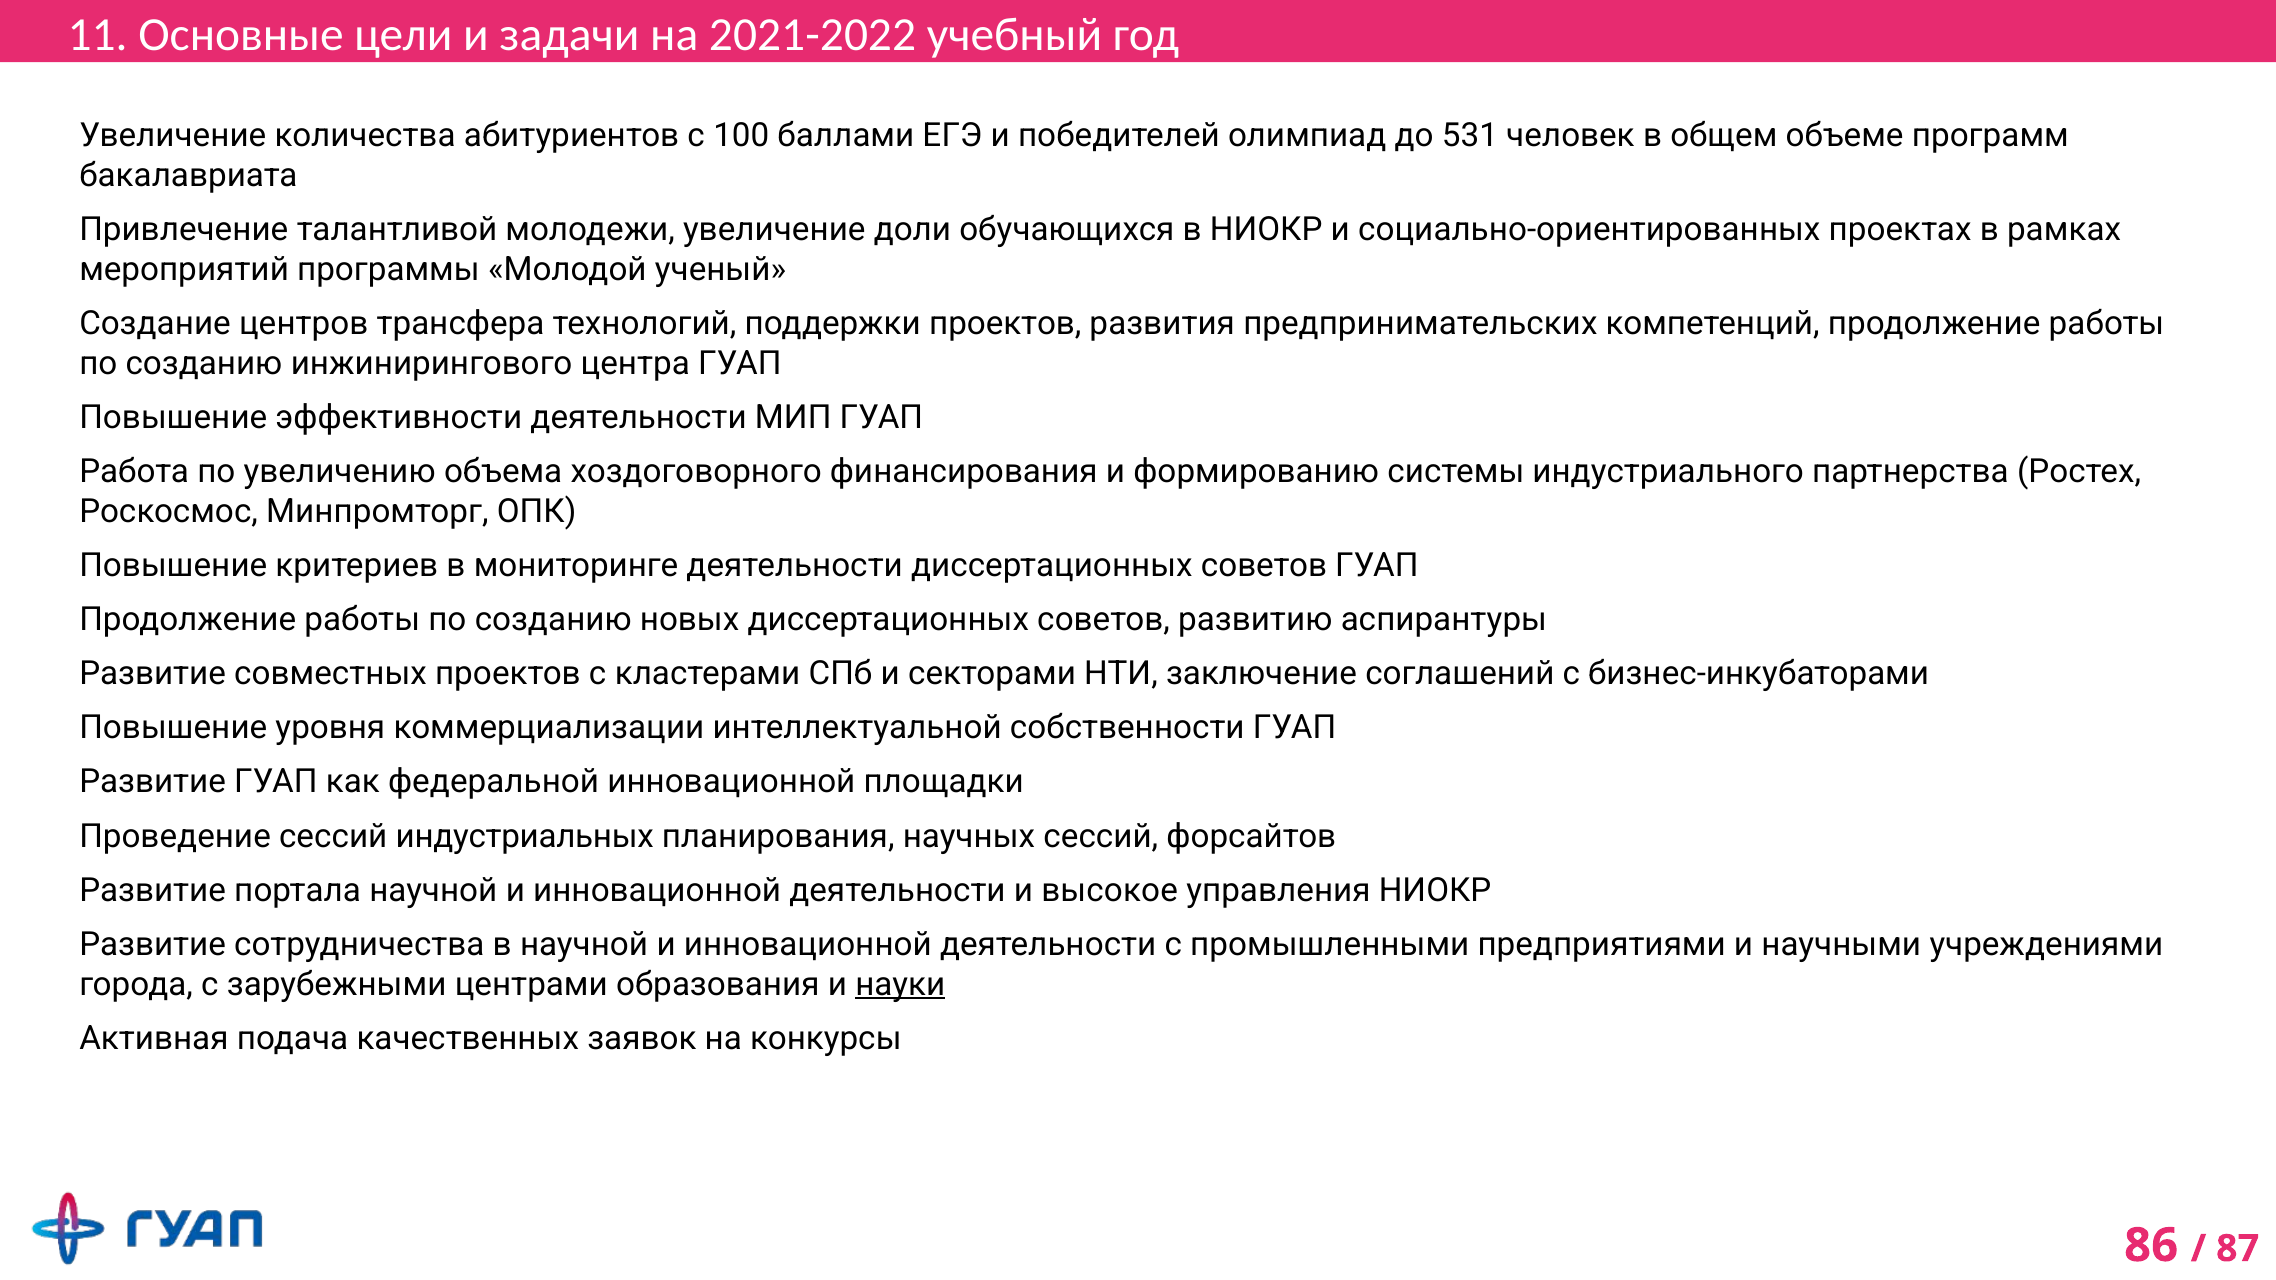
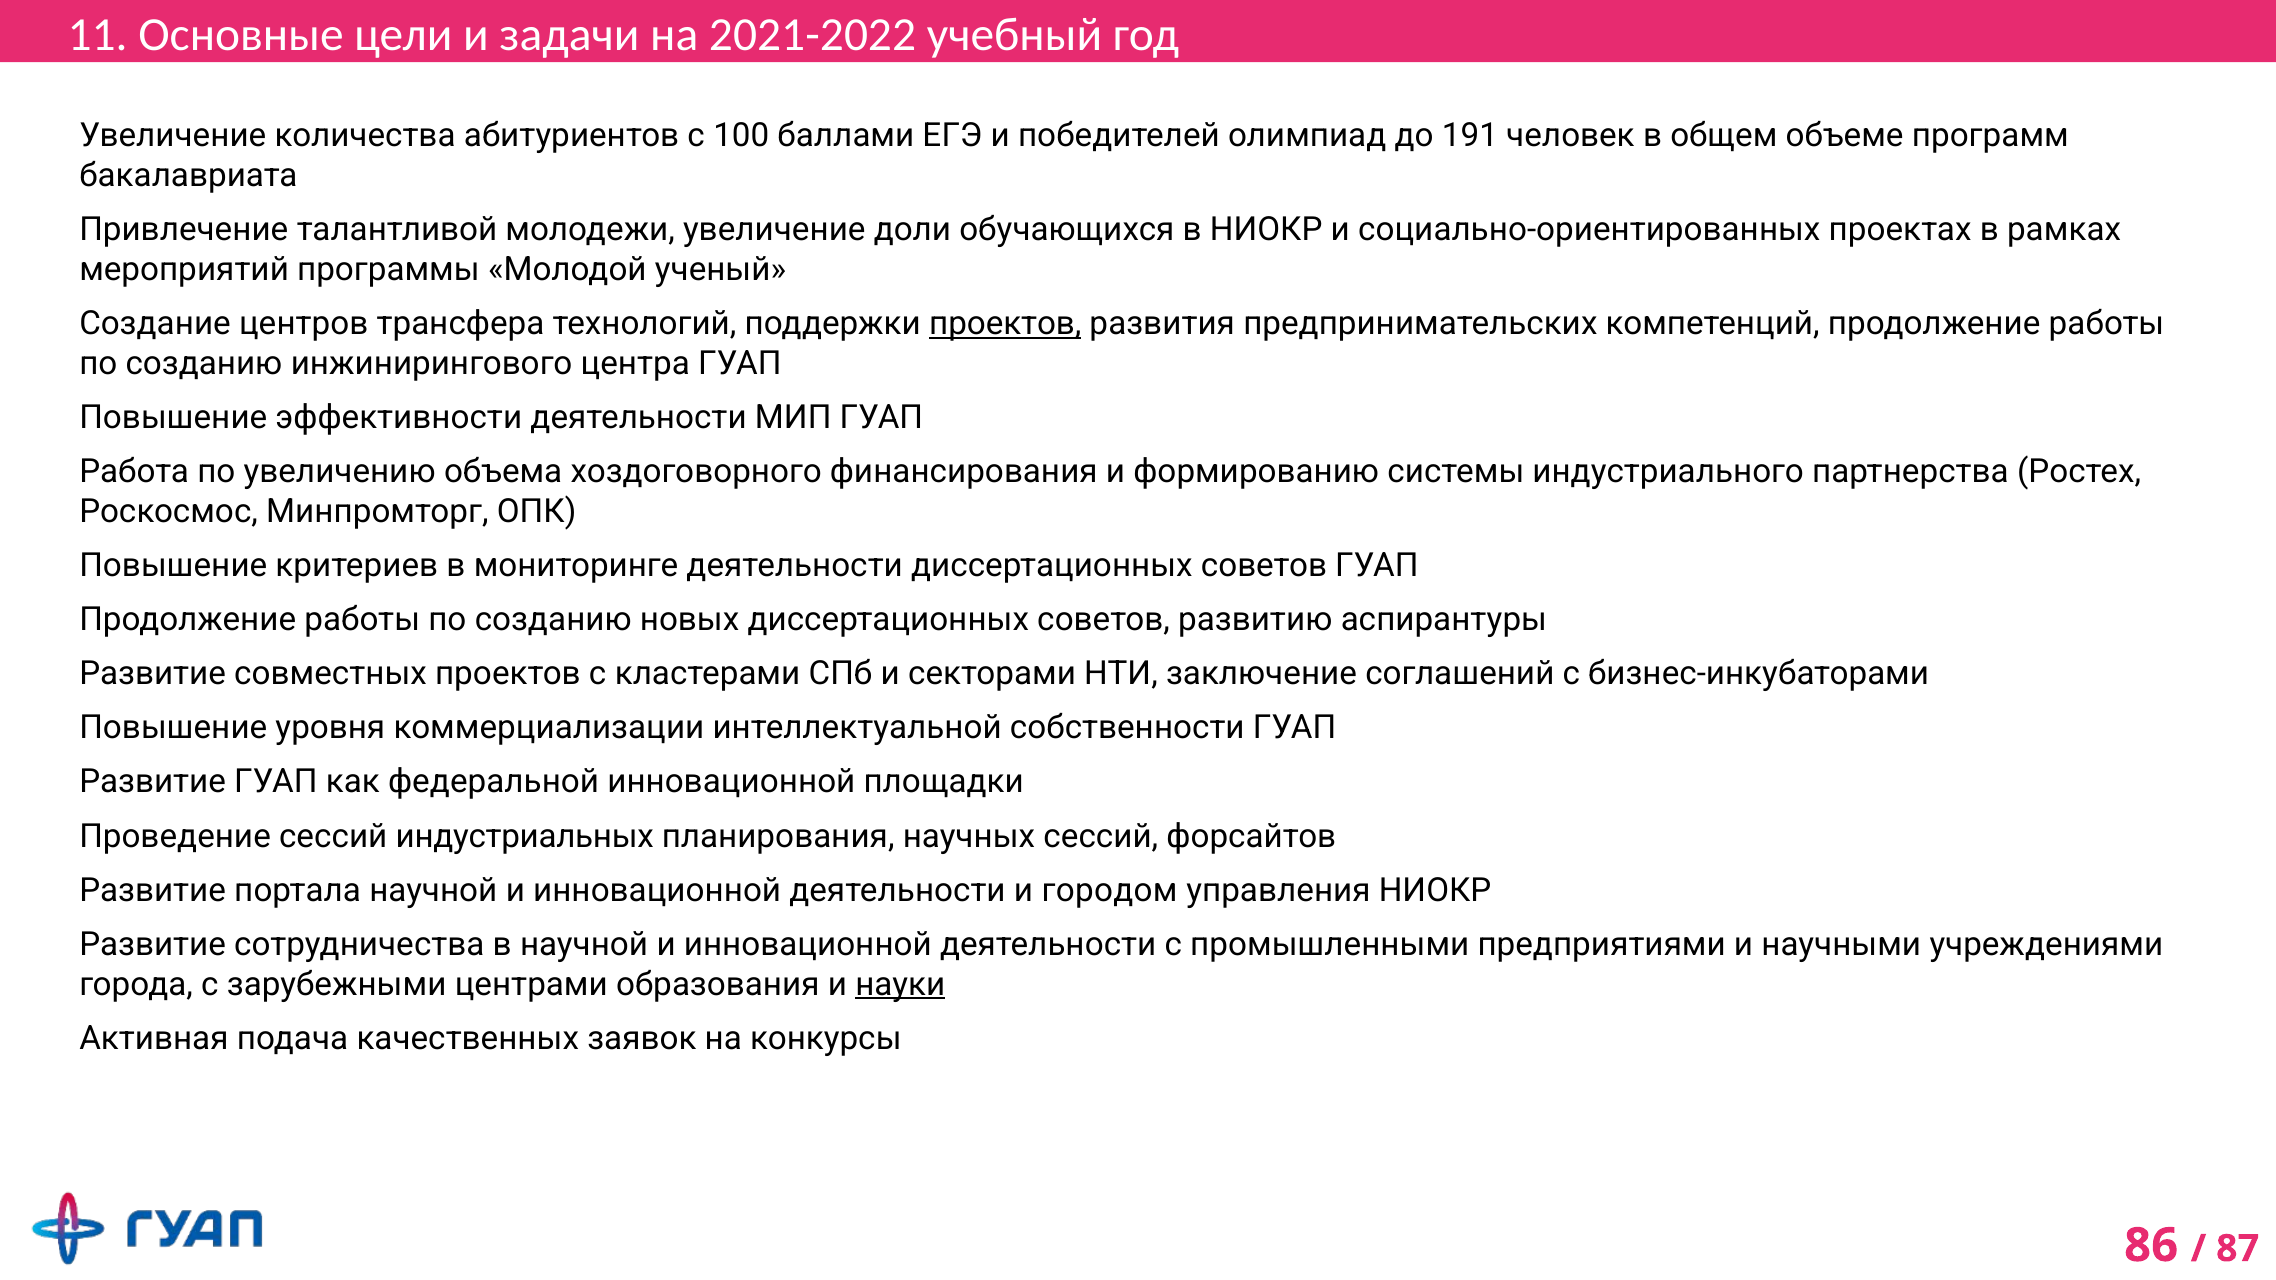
531: 531 -> 191 (1470, 136)
проектов underline: none -> present (1005, 324)
высокое: высокое -> городом (1110, 890)
